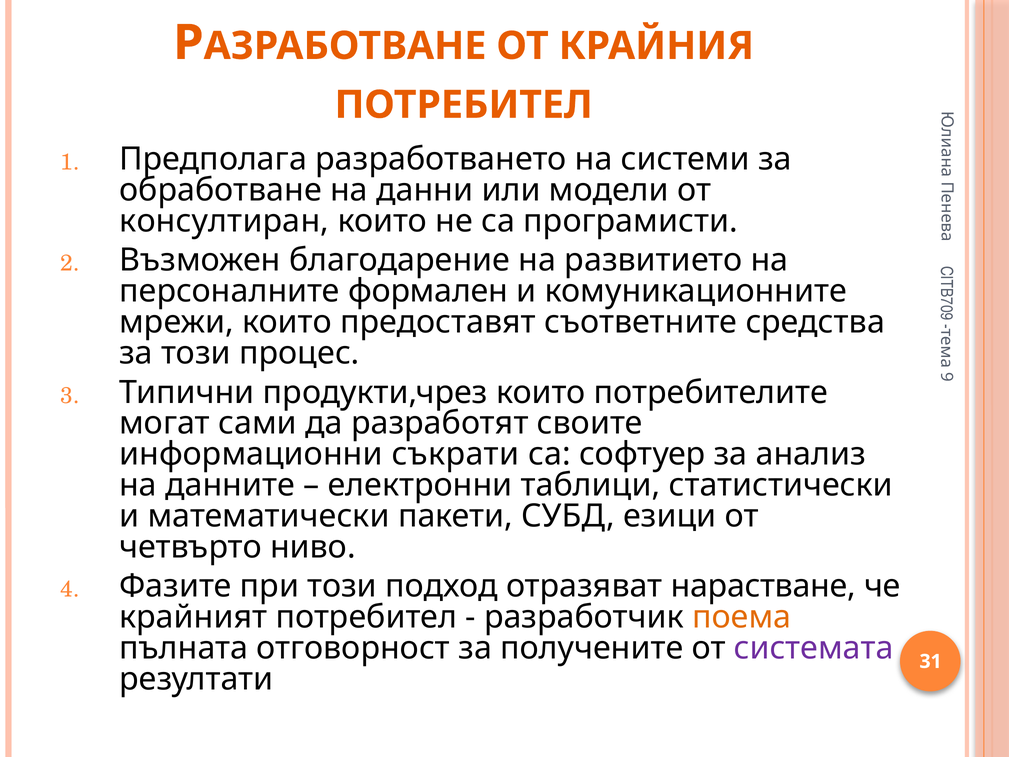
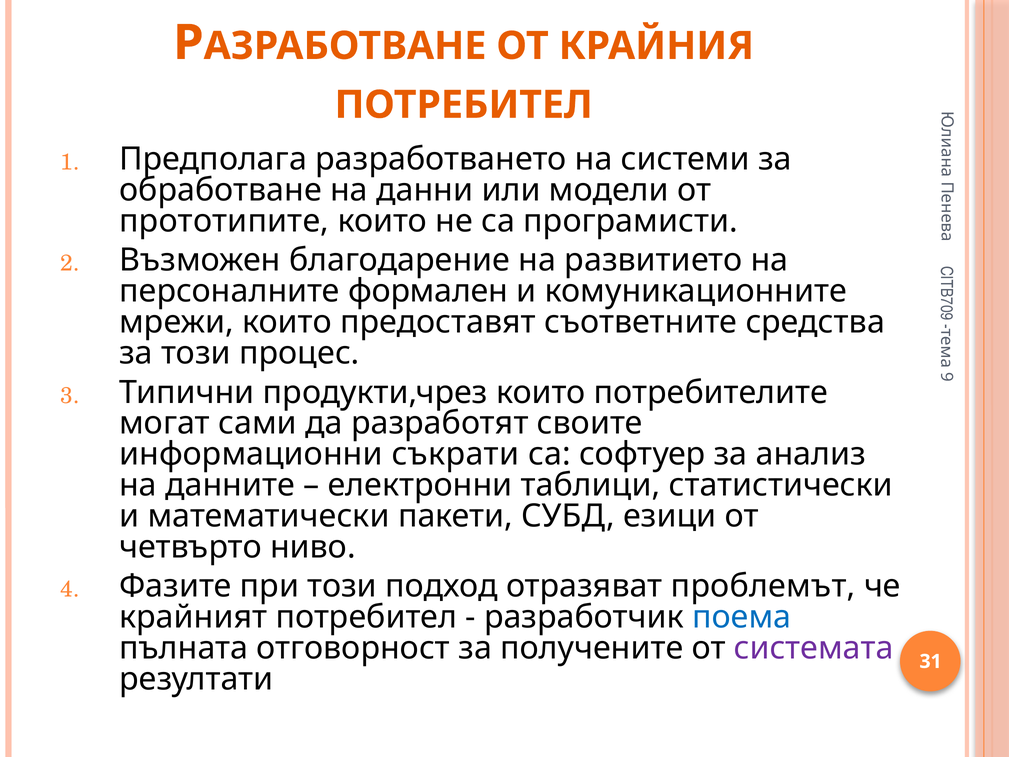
консултиран: консултиран -> прототипите (224, 221)
нарастване: нарастване -> проблемът (763, 586)
поема colour: orange -> blue (742, 617)
